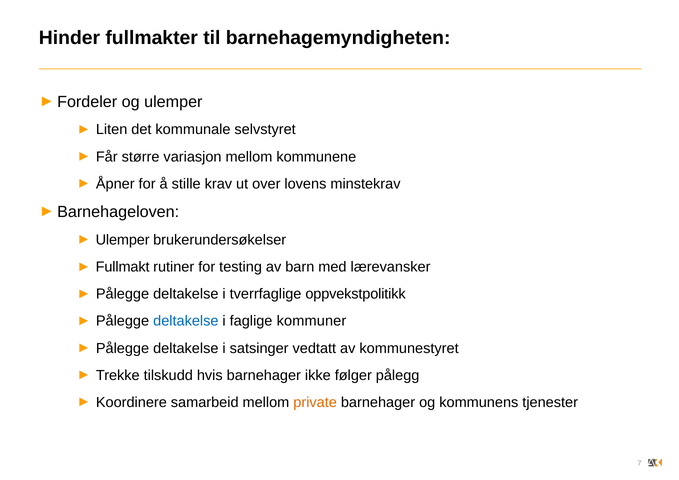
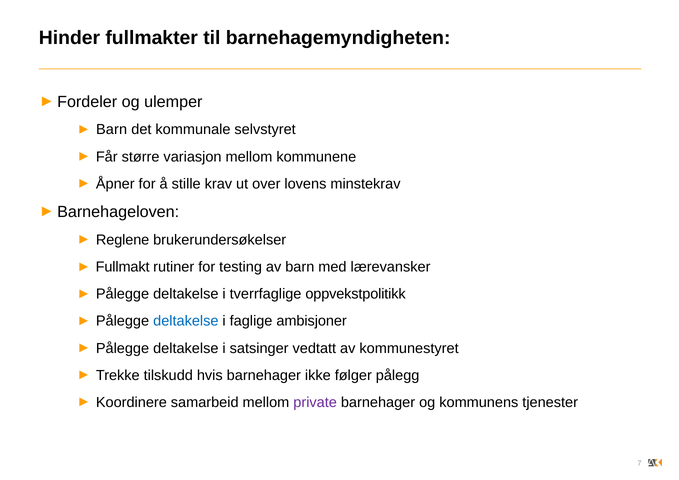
Liten: Liten -> Barn (112, 130)
Ulemper: Ulemper -> Reglene (123, 240)
kommuner: kommuner -> ambisjoner (312, 321)
private colour: orange -> purple (315, 403)
